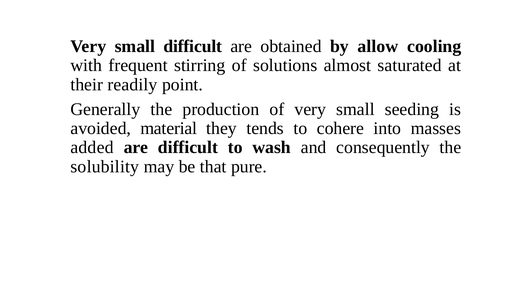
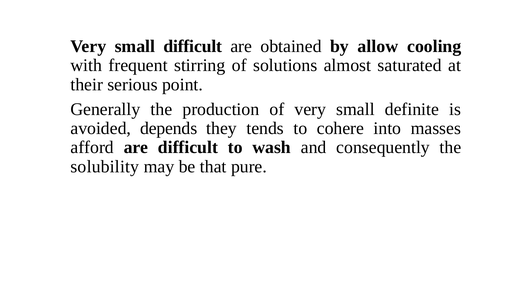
readily: readily -> serious (133, 85)
seeding: seeding -> definite (412, 109)
material: material -> depends (169, 128)
added: added -> afford (92, 148)
